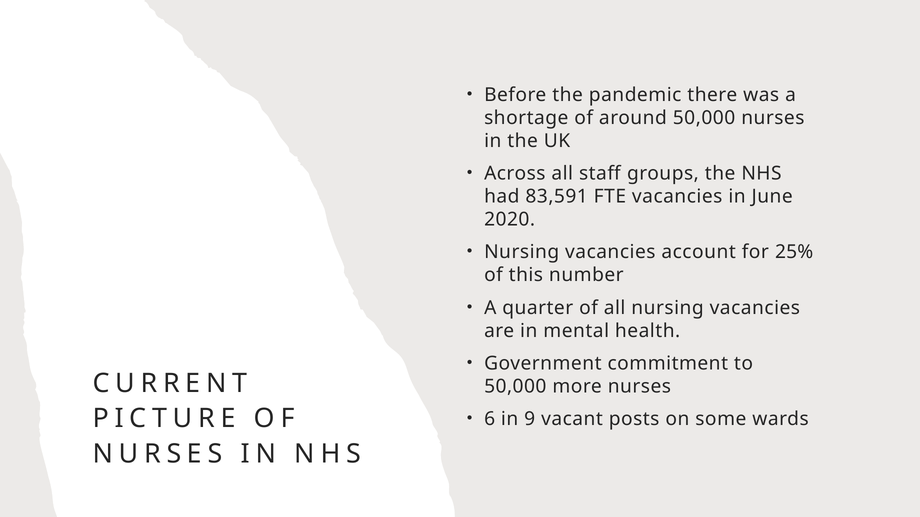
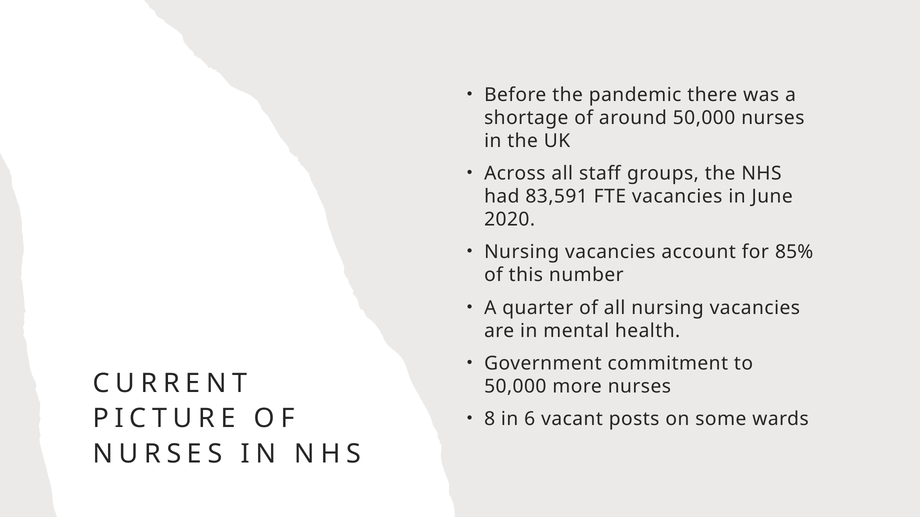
25%: 25% -> 85% (794, 252)
6: 6 -> 8 (490, 419)
9: 9 -> 6 (530, 419)
